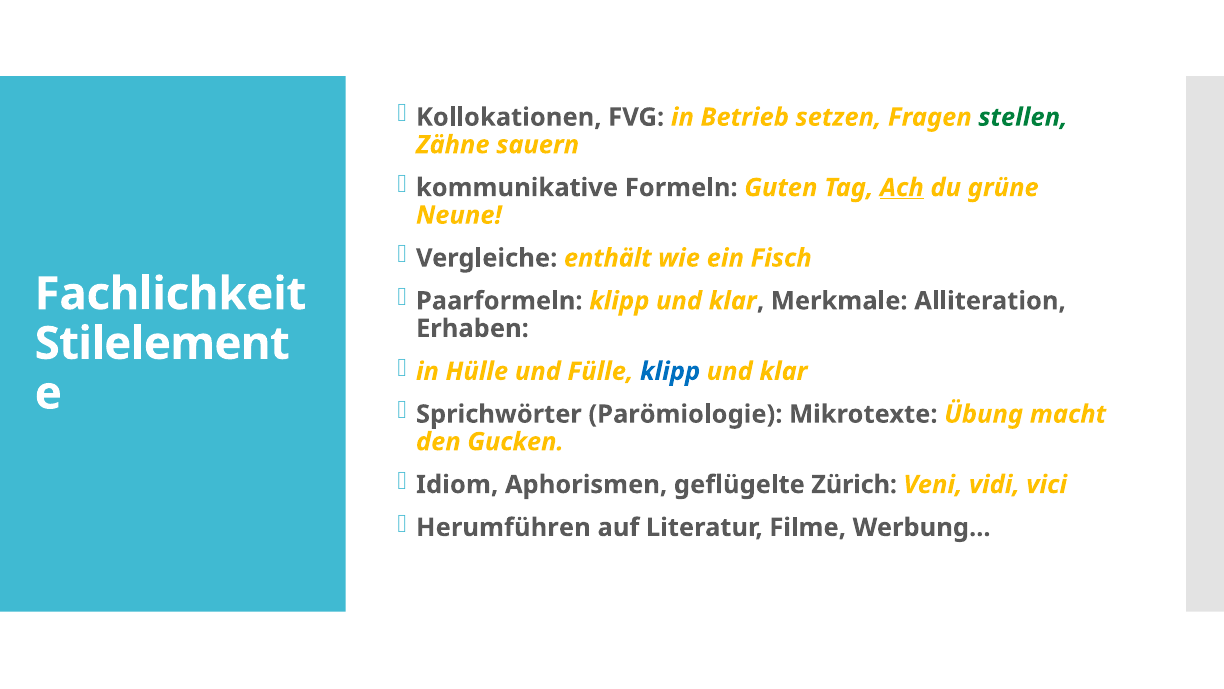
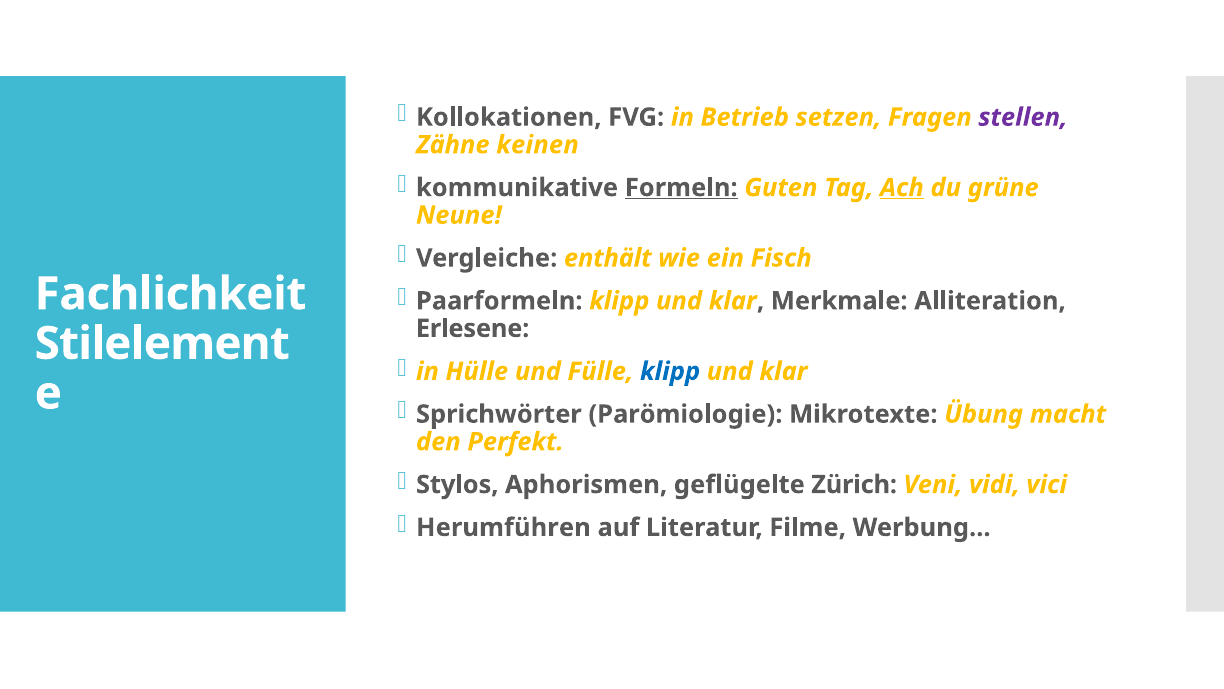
stellen colour: green -> purple (1023, 117)
sauern: sauern -> keinen (538, 145)
Formeln underline: none -> present (681, 188)
Erhaben: Erhaben -> Erlesene (473, 328)
Gucken: Gucken -> Perfekt (516, 442)
Idiom: Idiom -> Stylos (457, 484)
